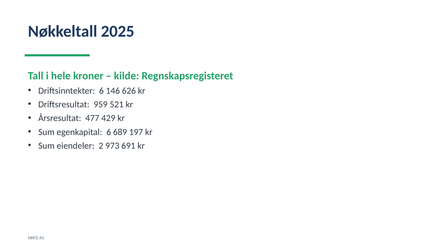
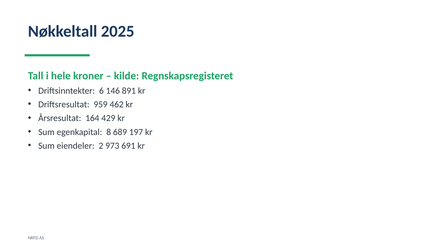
626: 626 -> 891 (129, 90)
521: 521 -> 462 (117, 104)
477: 477 -> 164 (92, 118)
egenkapital 6: 6 -> 8 (109, 132)
